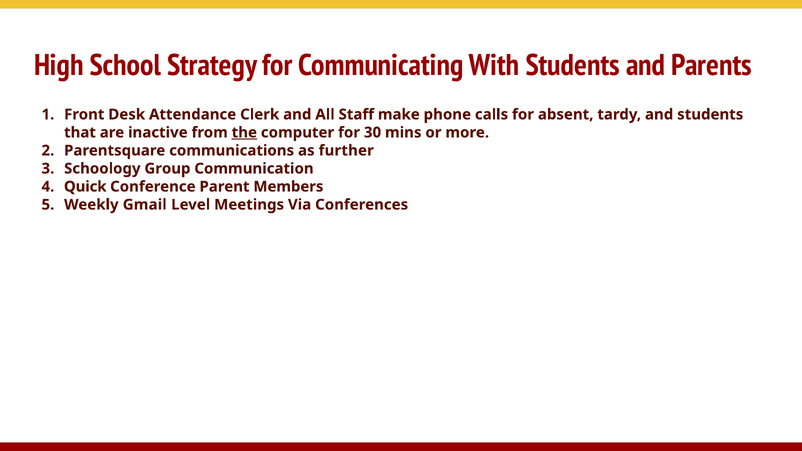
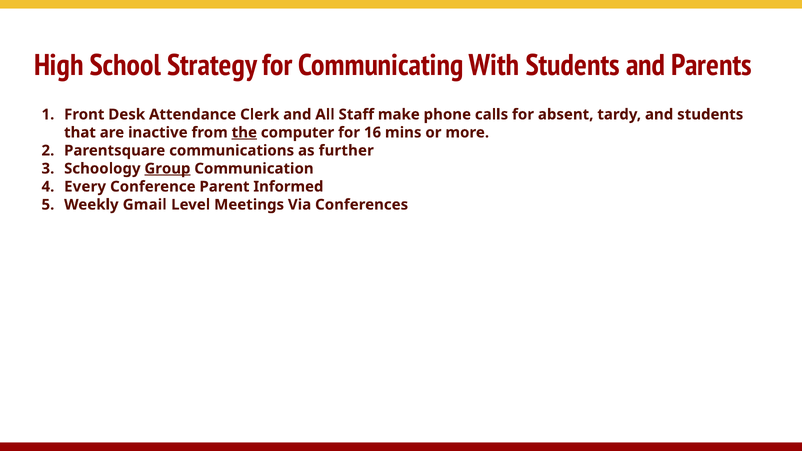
30: 30 -> 16 (373, 133)
Group underline: none -> present (167, 169)
Quick: Quick -> Every (85, 187)
Members: Members -> Informed (288, 187)
